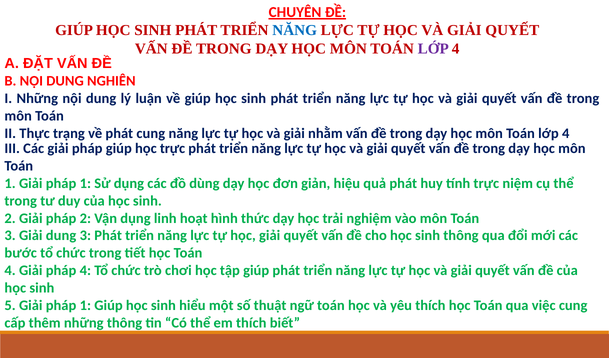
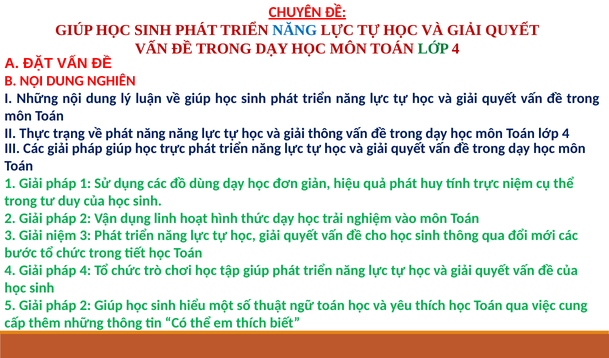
LỚP colour: purple -> green (433, 49)
phát cung: cung -> năng (151, 133)
giải nhằm: nhằm -> thông (325, 133)
Giải dung: dung -> niệm (61, 236)
5 Giải pháp 1: 1 -> 2 (85, 306)
